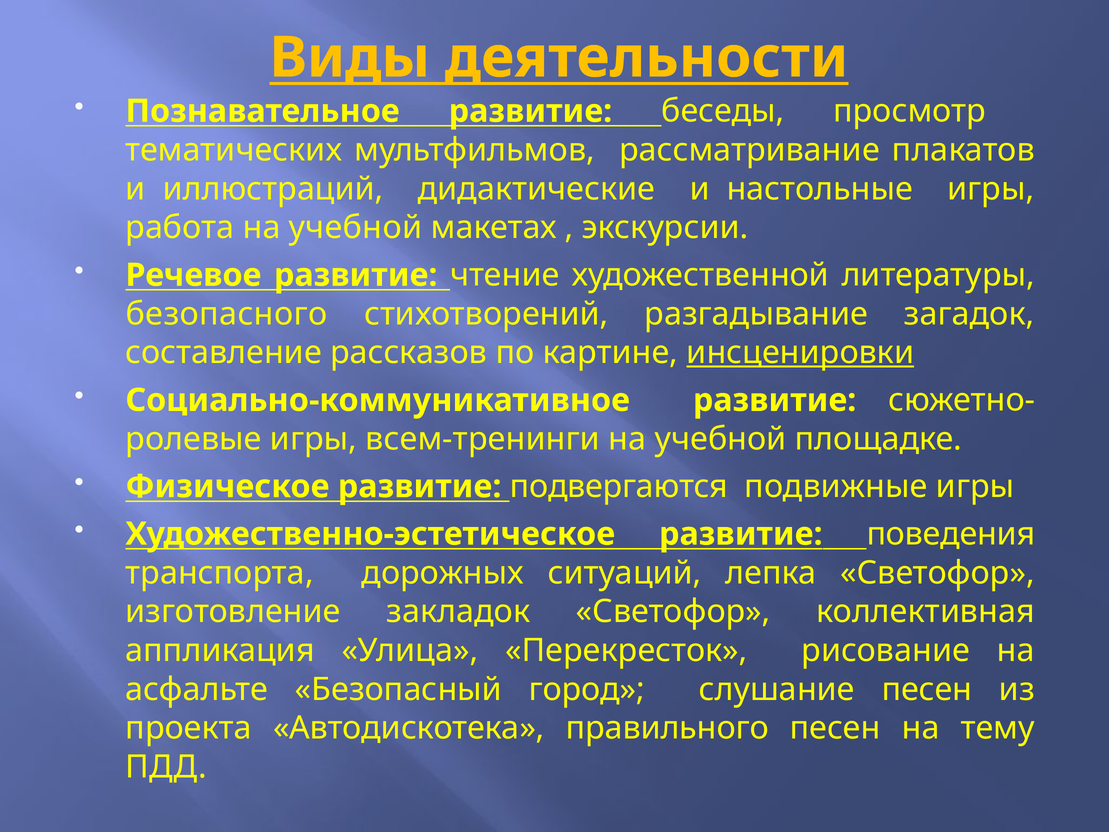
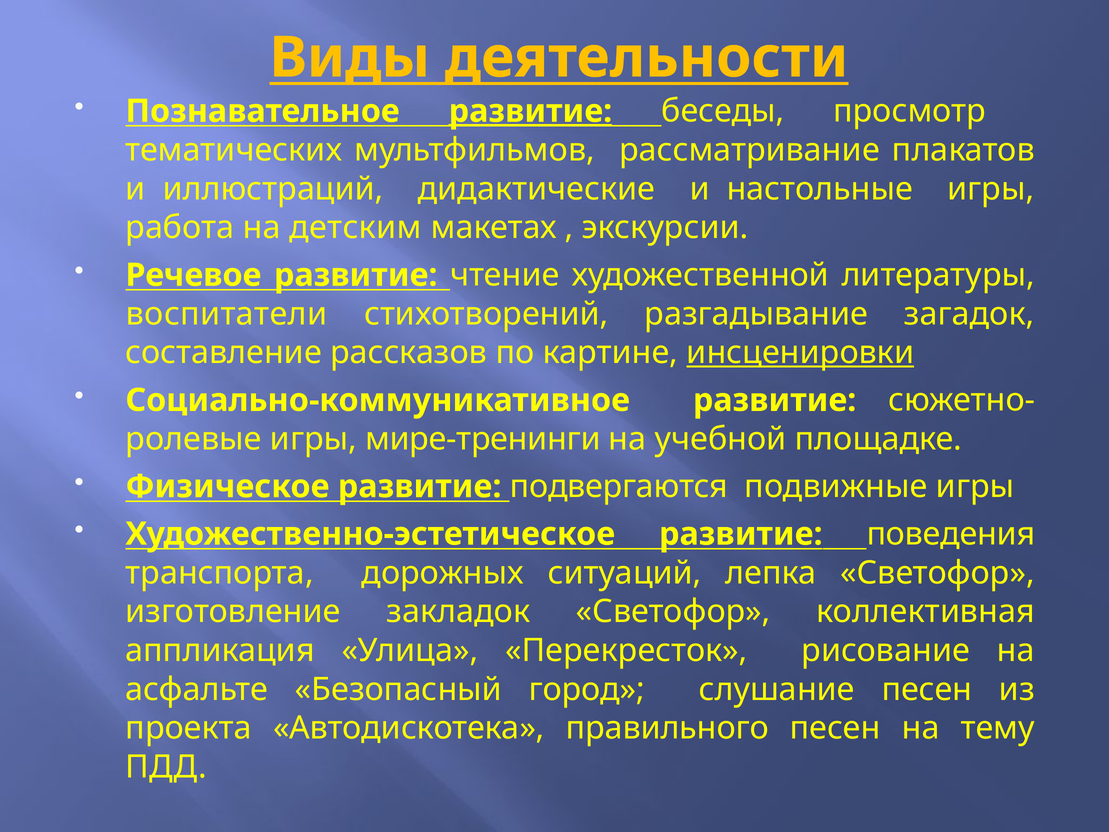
развитие underline: none -> present (530, 111)
работа на учебной: учебной -> детским (355, 228)
безопасного: безопасного -> воспитатели (227, 314)
всем-тренинги: всем-тренинги -> мире-тренинги (483, 439)
